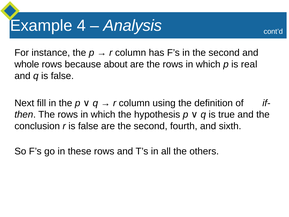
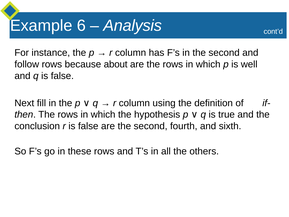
4: 4 -> 6 (81, 26)
whole: whole -> follow (27, 64)
real: real -> well (249, 64)
